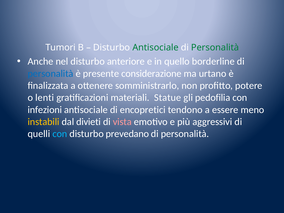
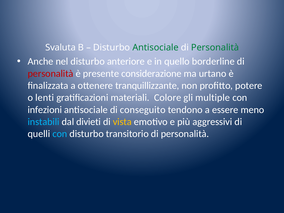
Tumori: Tumori -> Svaluta (61, 47)
personalità colour: blue -> red (51, 73)
somministrarlo: somministrarlo -> tranquillizzante (147, 86)
Statue: Statue -> Colore (168, 98)
pedofilia: pedofilia -> multiple (213, 98)
encopretici: encopretici -> conseguito (143, 110)
instabili colour: yellow -> light blue (44, 122)
vista colour: pink -> yellow (122, 122)
prevedano: prevedano -> transitorio (127, 134)
